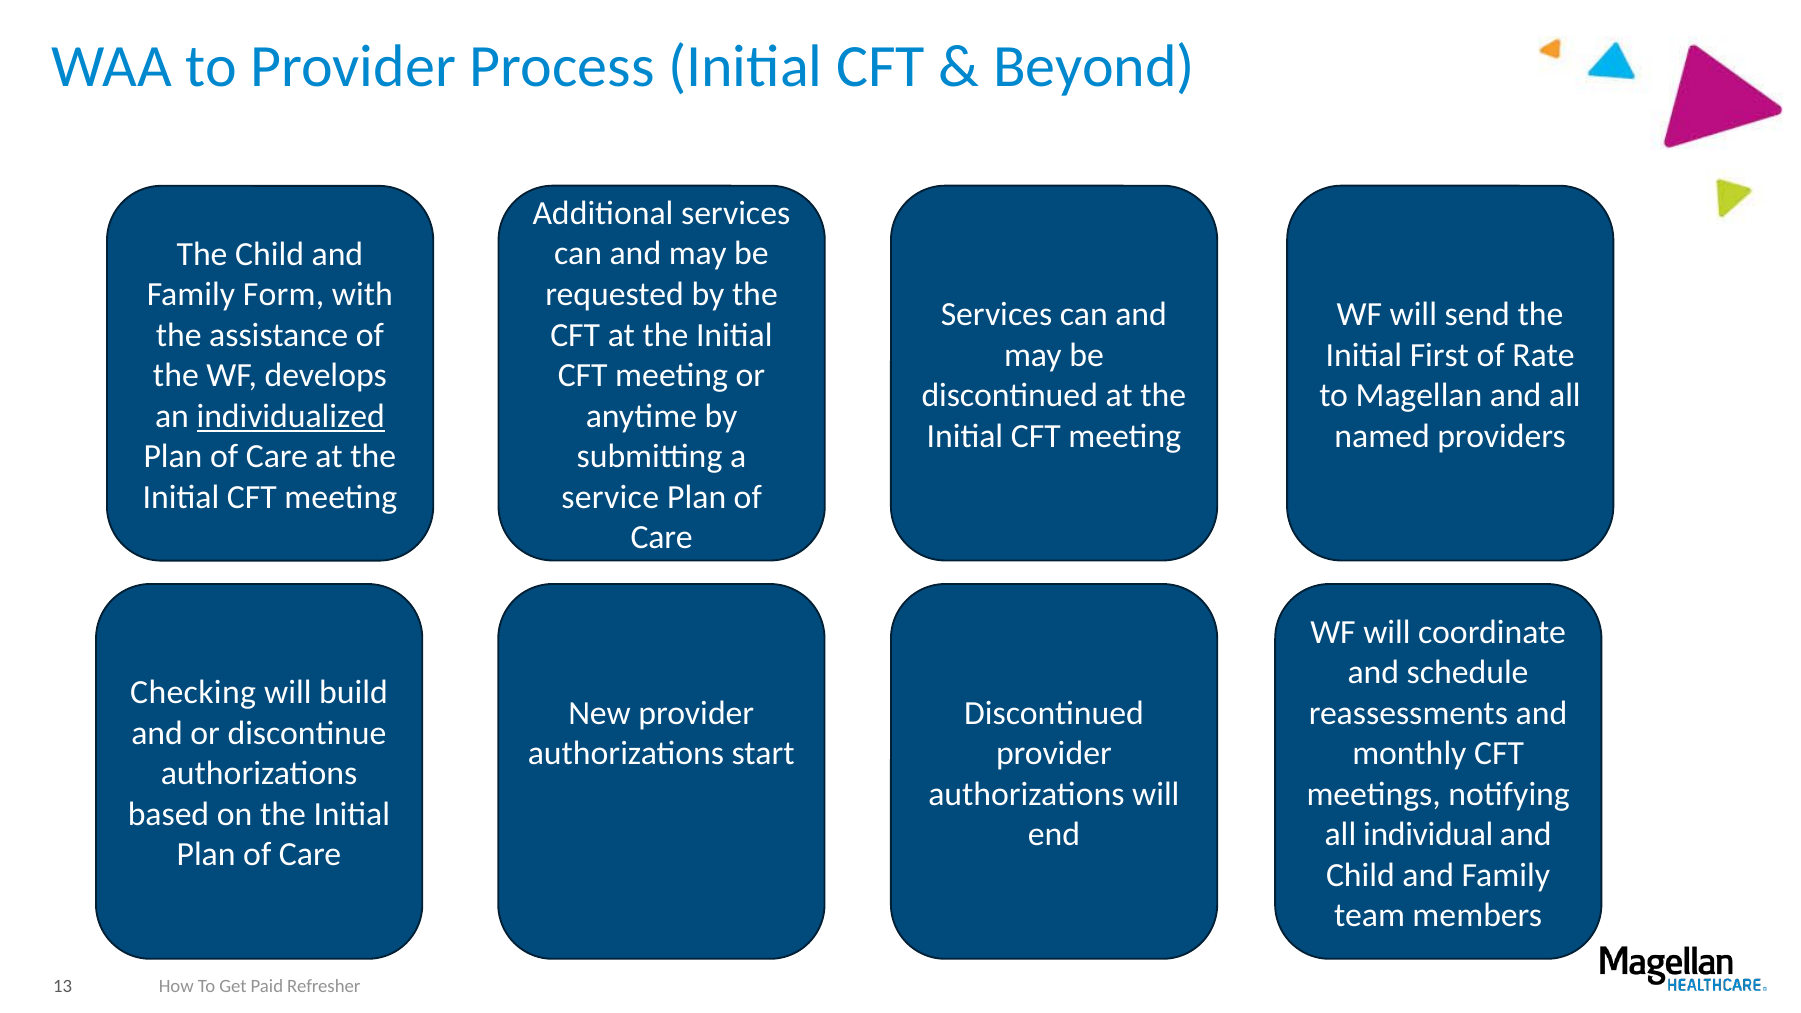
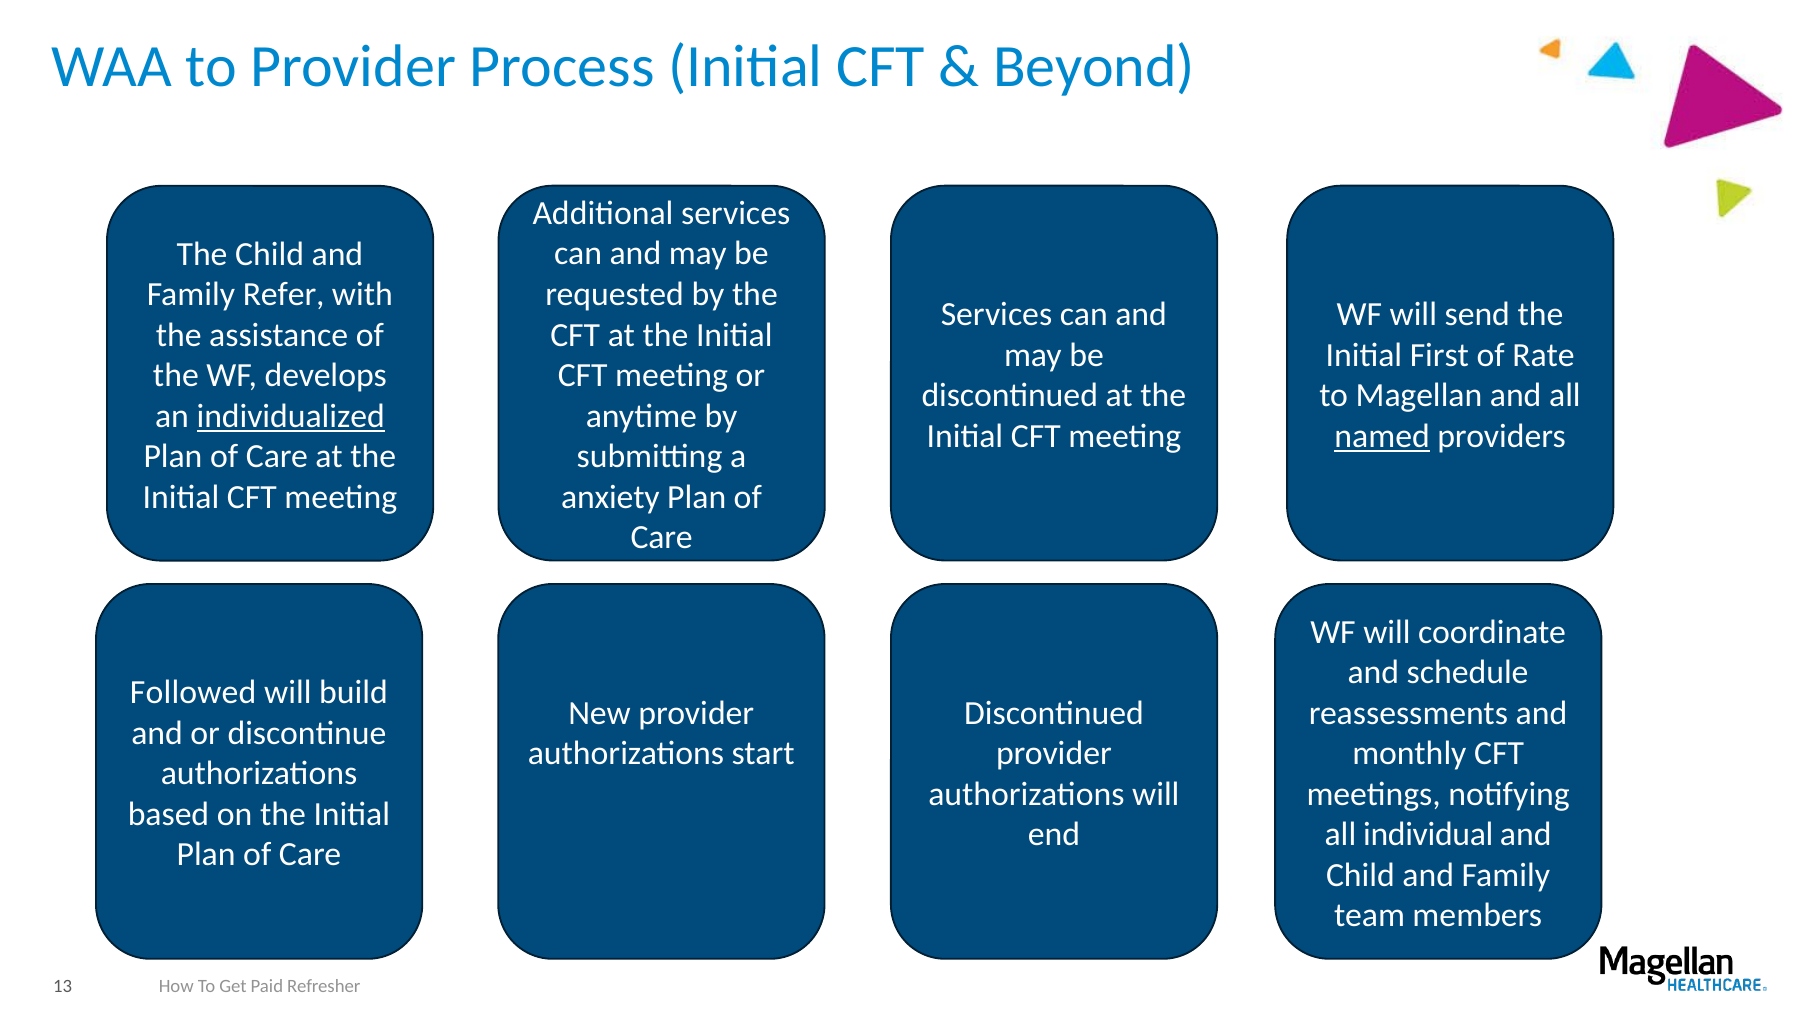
Form: Form -> Refer (284, 295)
named underline: none -> present (1382, 436)
service: service -> anxiety (610, 497)
Checking: Checking -> Followed (193, 693)
